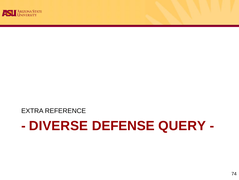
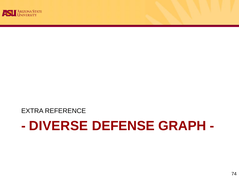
QUERY: QUERY -> GRAPH (182, 125)
